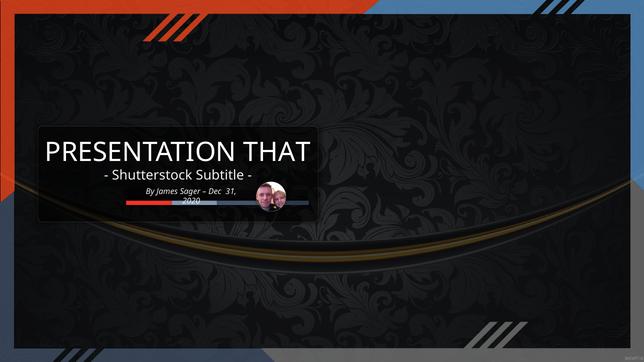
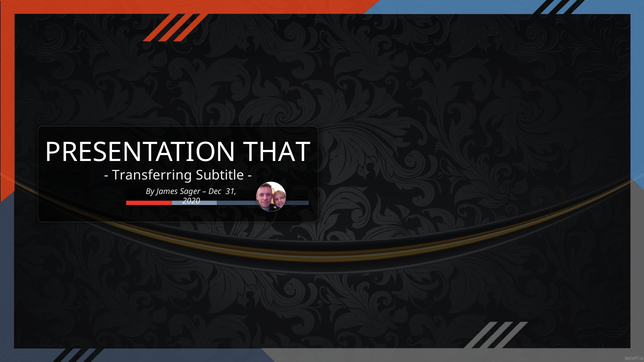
Shutterstock: Shutterstock -> Transferring (152, 176)
